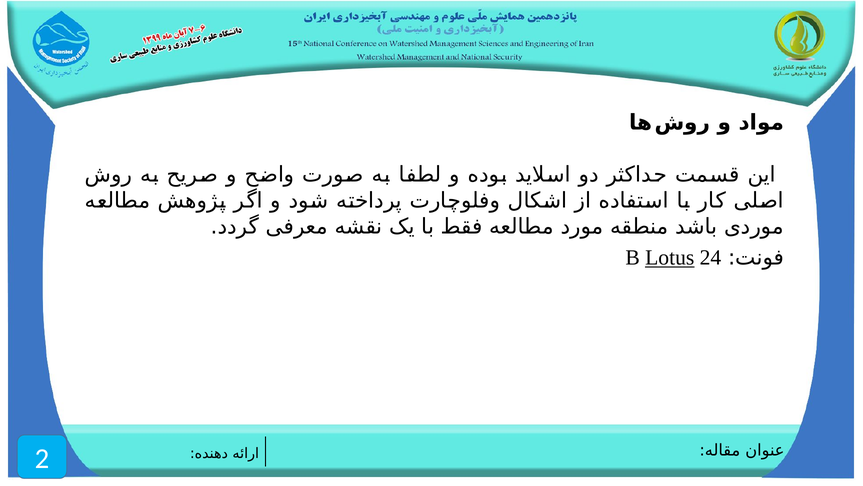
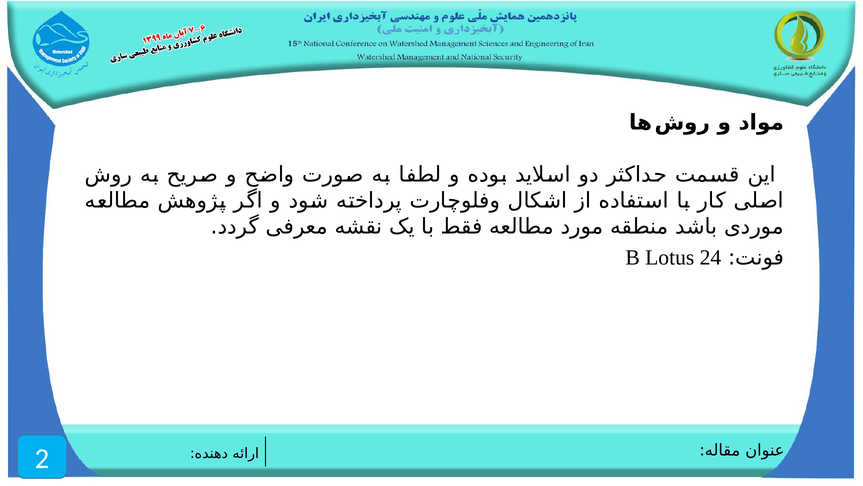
Lotus underline: present -> none (670, 257)
